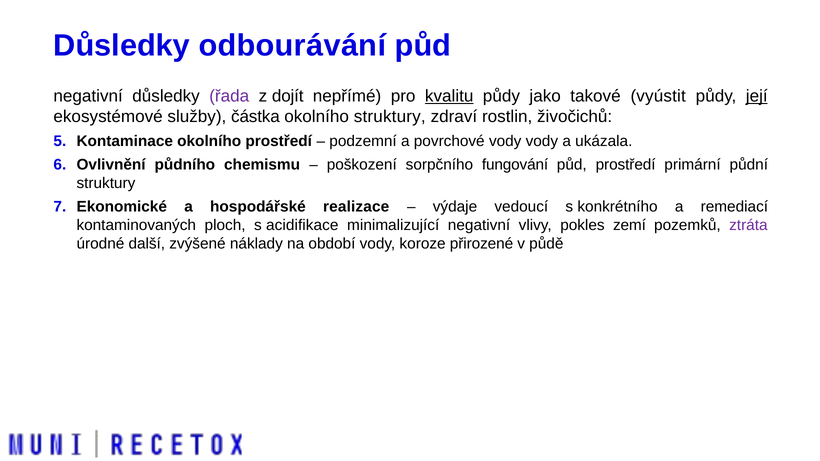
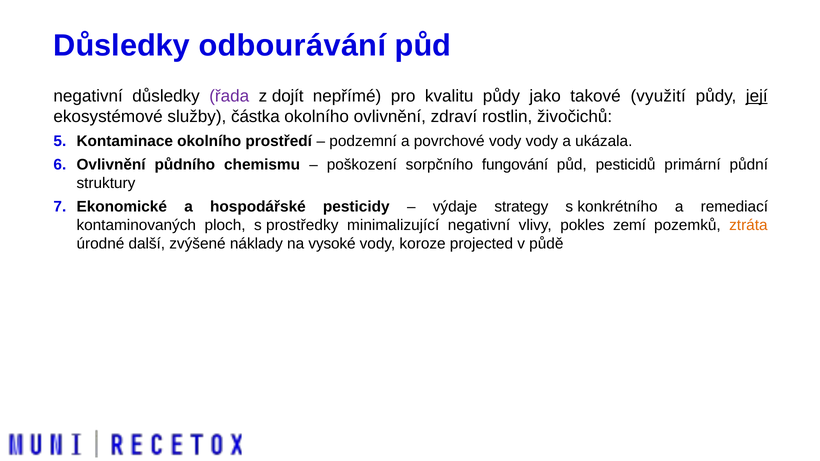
kvalitu underline: present -> none (449, 96)
vyústit: vyústit -> využití (658, 96)
okolního struktury: struktury -> ovlivnění (390, 117)
půd prostředí: prostředí -> pesticidů (626, 165)
realizace: realizace -> pesticidy (356, 207)
vedoucí: vedoucí -> strategy (521, 207)
acidifikace: acidifikace -> prostředky (302, 225)
ztráta colour: purple -> orange (748, 225)
období: období -> vysoké (332, 244)
přirozené: přirozené -> projected (481, 244)
